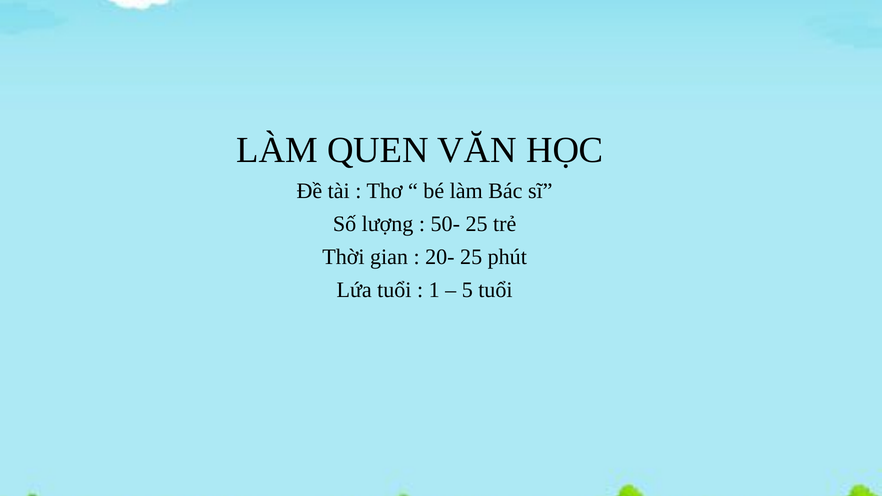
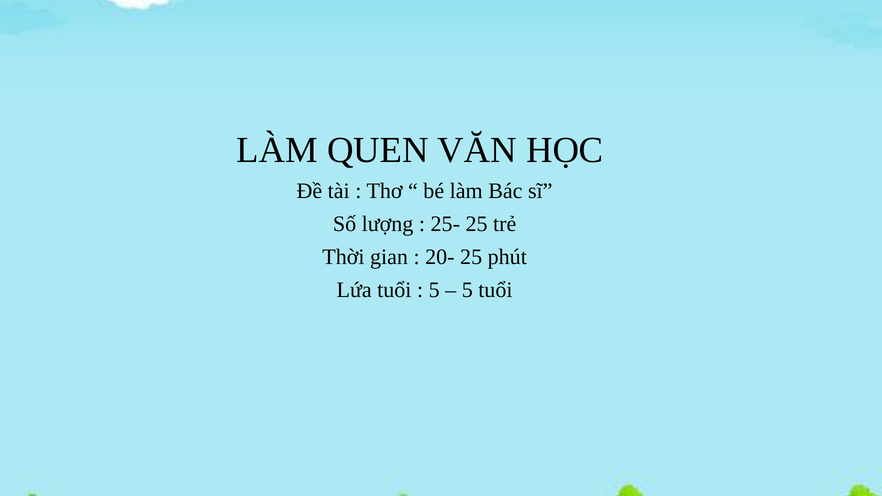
50-: 50- -> 25- (445, 224)
1: 1 -> 5 (434, 290)
